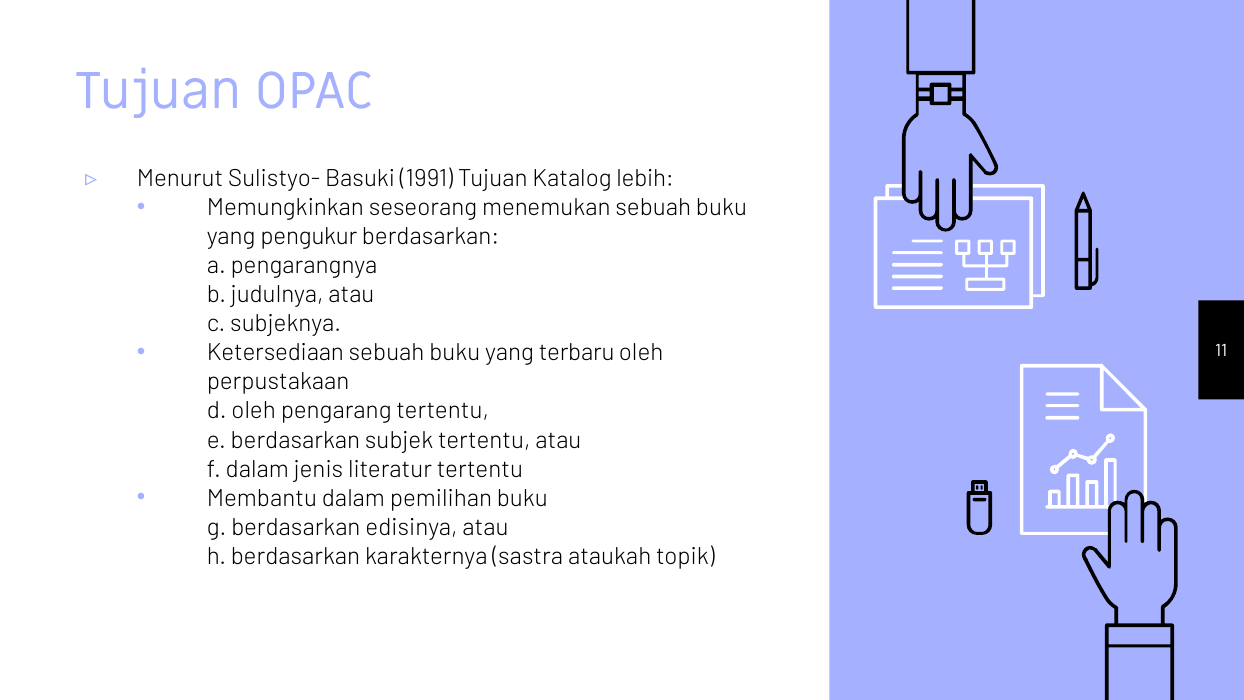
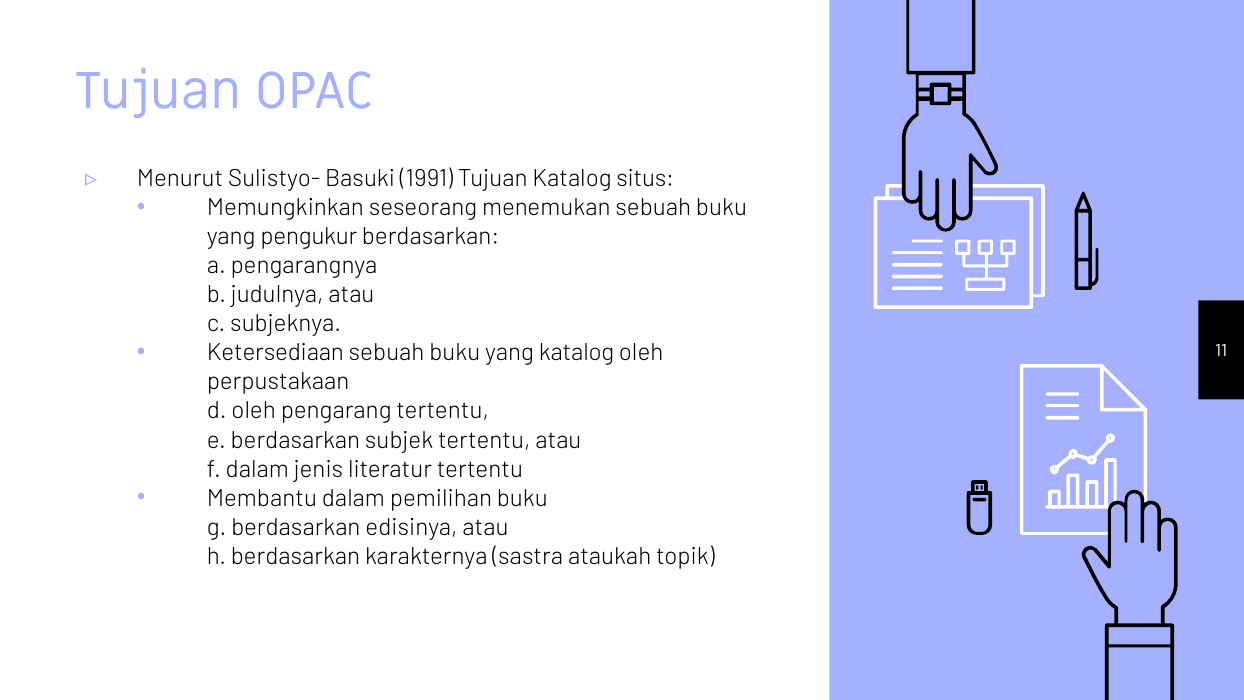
lebih: lebih -> situs (645, 179)
yang terbaru: terbaru -> katalog (577, 353)
